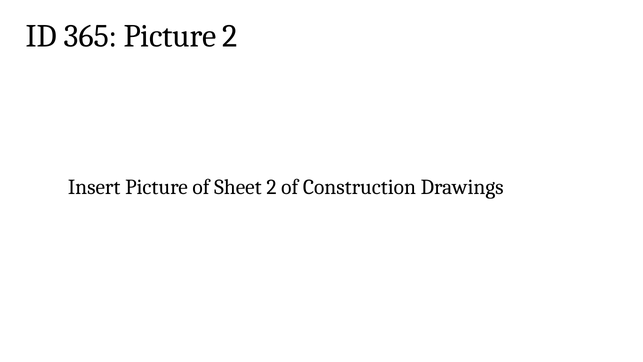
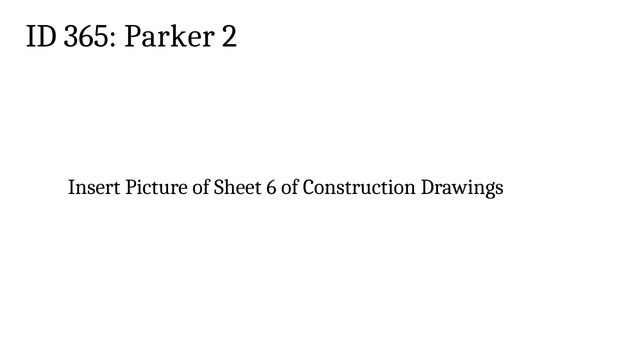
365 Picture: Picture -> Parker (170, 36)
Sheet 2: 2 -> 6 (271, 187)
